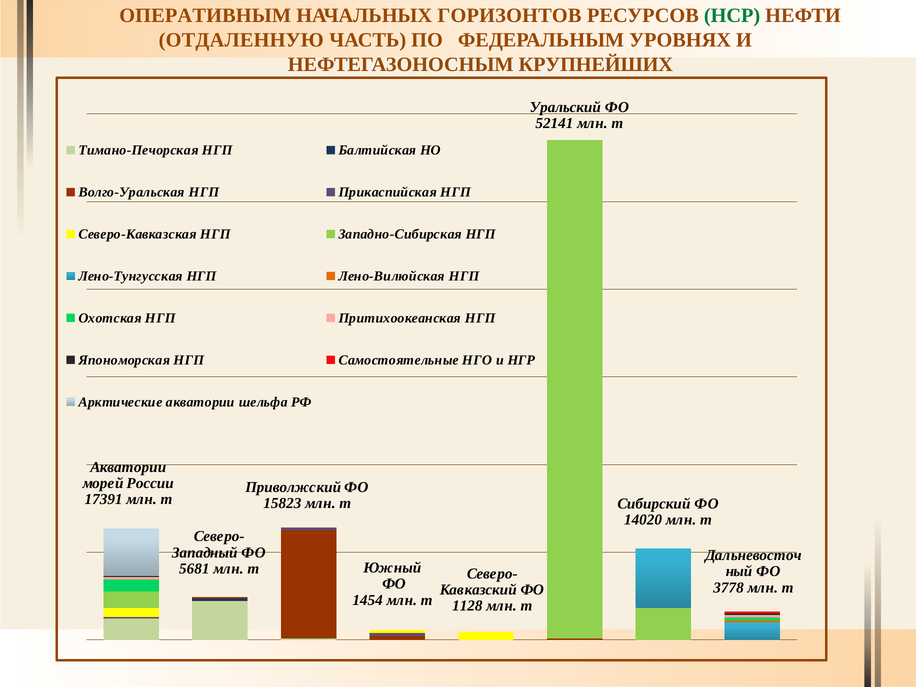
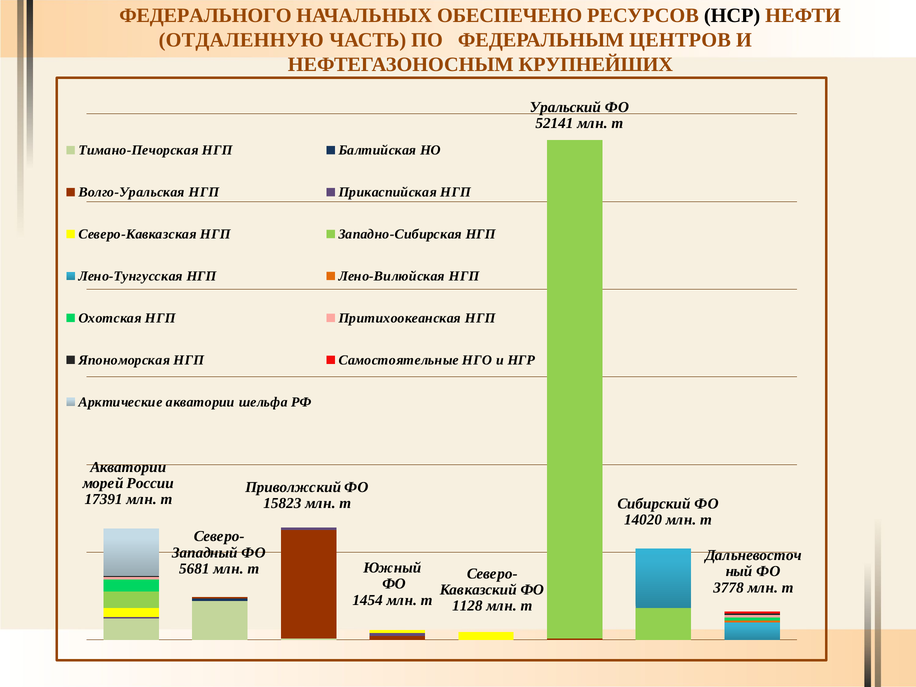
ОПЕРАТИВНЫМ: ОПЕРАТИВНЫМ -> ФЕДЕРАЛЬНОГО (205, 16)
ГОРИЗОНТОВ: ГОРИЗОНТОВ -> ОБЕСПЕЧЕНО (510, 16)
НСР colour: green -> black (732, 16)
УРОВНЯХ: УРОВНЯХ -> ЦЕНТРОВ (680, 40)
